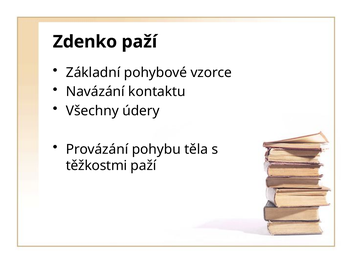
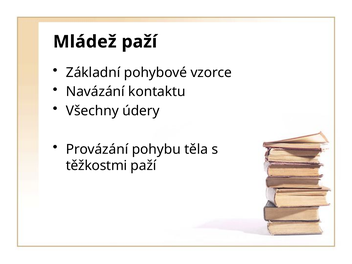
Zdenko: Zdenko -> Mládež (85, 42)
